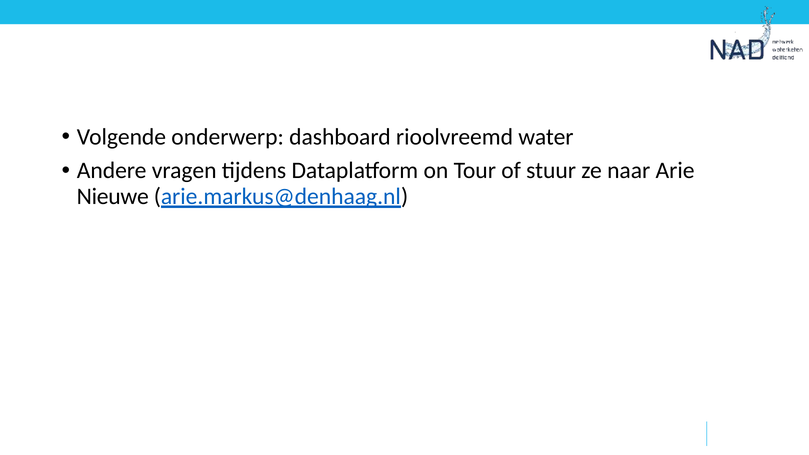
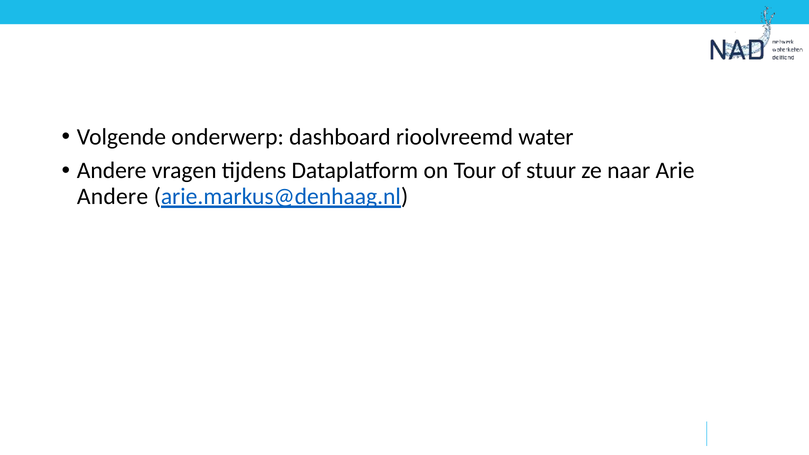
Nieuwe: Nieuwe -> Andere (113, 197)
